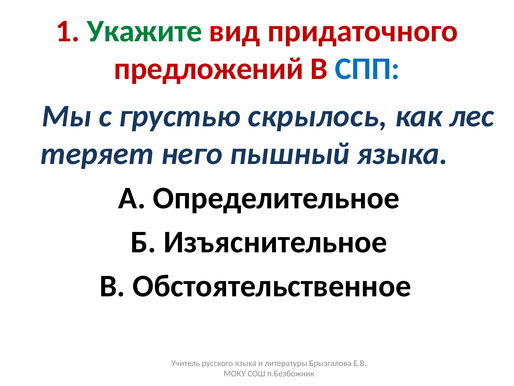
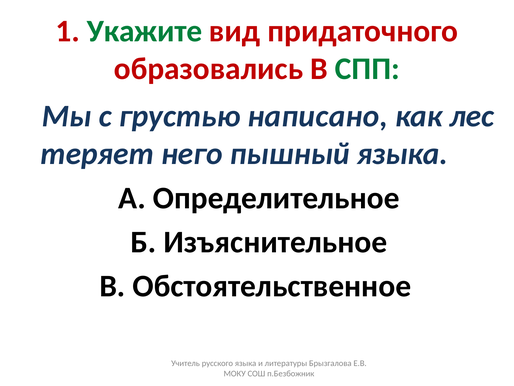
предложений: предложений -> образовались (209, 69)
СПП colour: blue -> green (367, 69)
скрылось: скрылось -> написано (318, 116)
